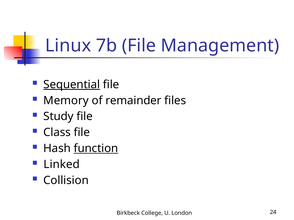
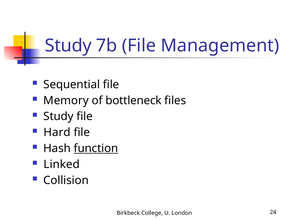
Linux: Linux -> Study (68, 46)
Sequential underline: present -> none (72, 85)
remainder: remainder -> bottleneck (134, 101)
Class: Class -> Hard (57, 133)
